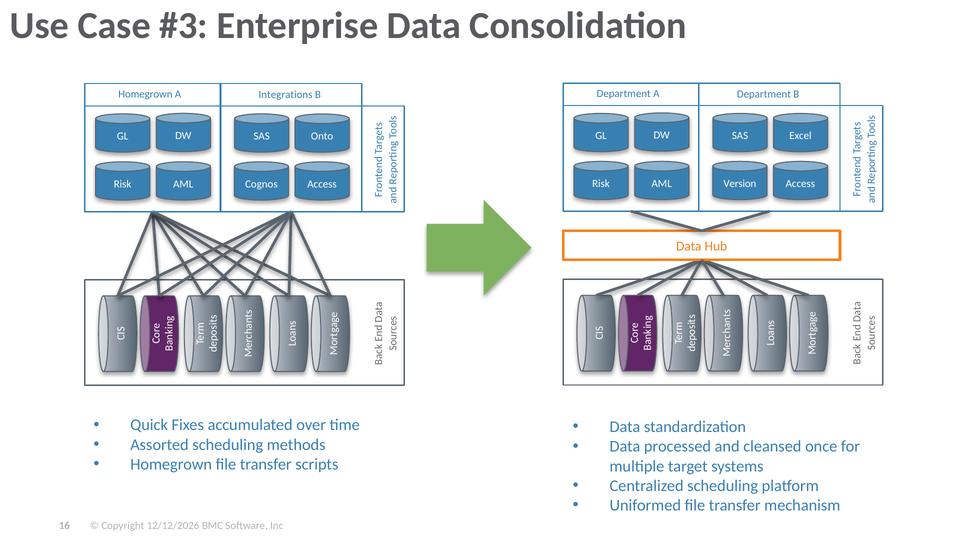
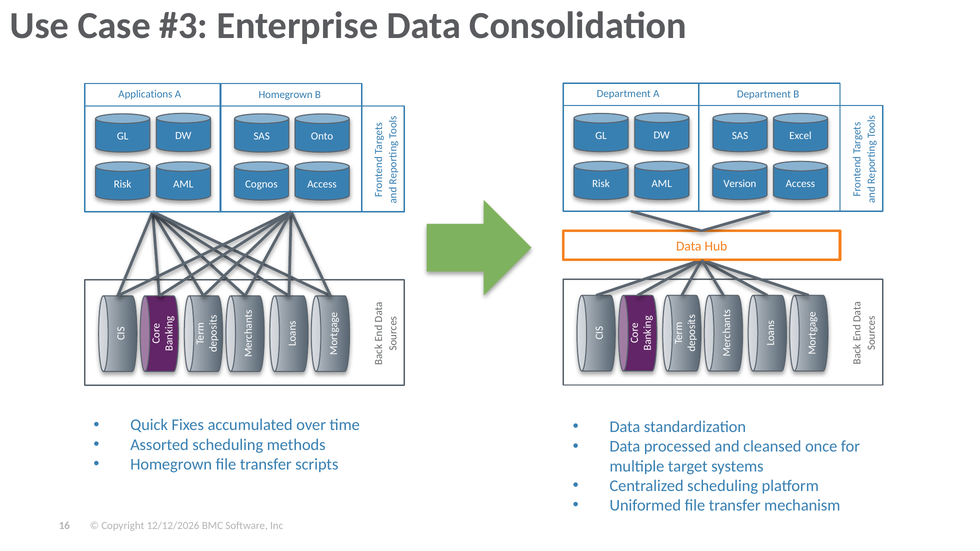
Homegrown: Homegrown -> Applications (145, 94)
A Integrations: Integrations -> Homegrown (286, 95)
